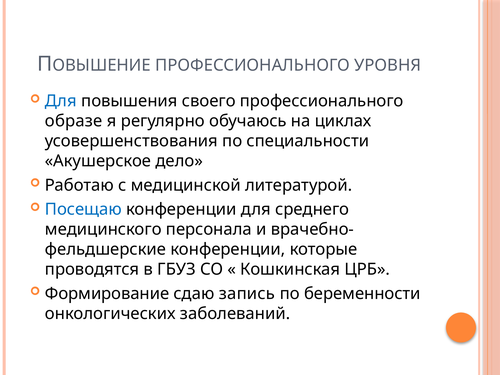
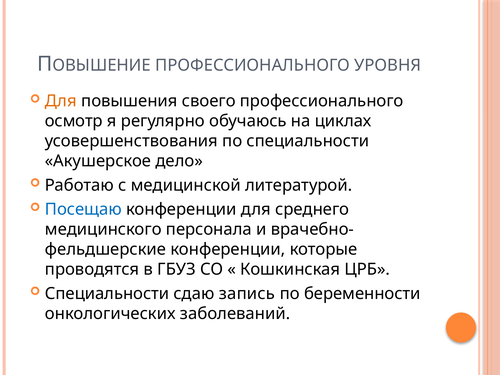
Для colour: blue -> orange (61, 101)
образе: образе -> осмотр (74, 121)
Формирование: Формирование -> Специальности (107, 294)
